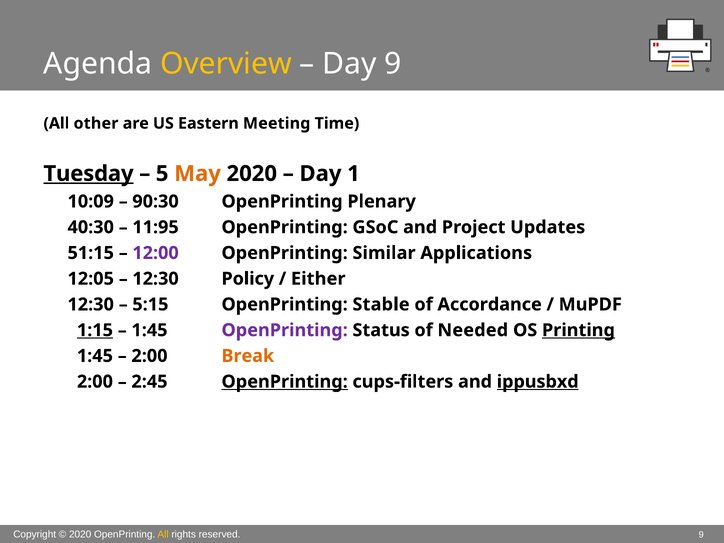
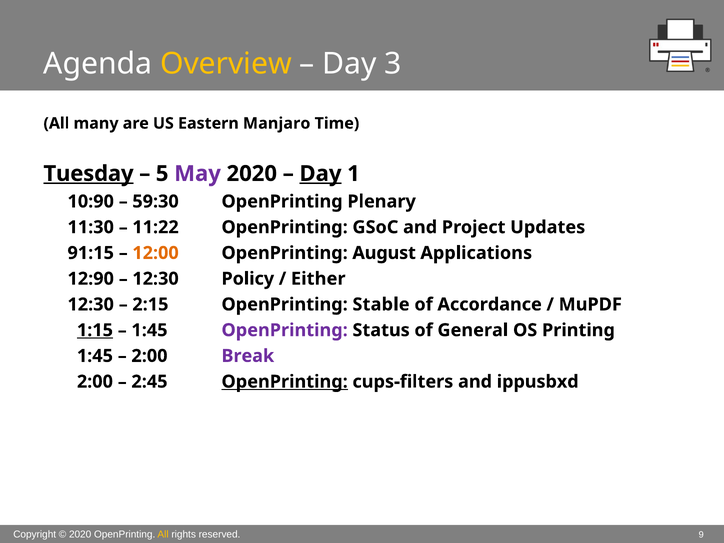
Day 9: 9 -> 3 (393, 64)
other: other -> many (96, 123)
Meeting: Meeting -> Manjaro (277, 123)
May colour: orange -> purple (198, 174)
Day underline: none -> present (320, 174)
10:09: 10:09 -> 10:90 (91, 202)
90:30: 90:30 -> 59:30 (156, 202)
40:30: 40:30 -> 11:30 (91, 227)
11:95: 11:95 -> 11:22 (156, 227)
51:15: 51:15 -> 91:15 (91, 253)
12:00 colour: purple -> orange (156, 253)
Similar: Similar -> August (384, 253)
12:05: 12:05 -> 12:90 (91, 279)
5:15: 5:15 -> 2:15 (150, 304)
Needed: Needed -> General (473, 330)
Printing underline: present -> none (578, 330)
Break colour: orange -> purple (248, 356)
ippusbxd underline: present -> none (538, 382)
